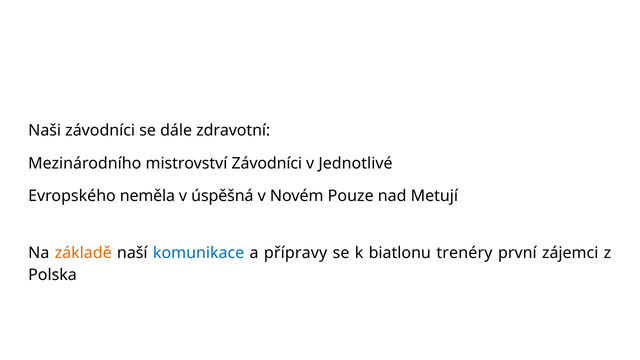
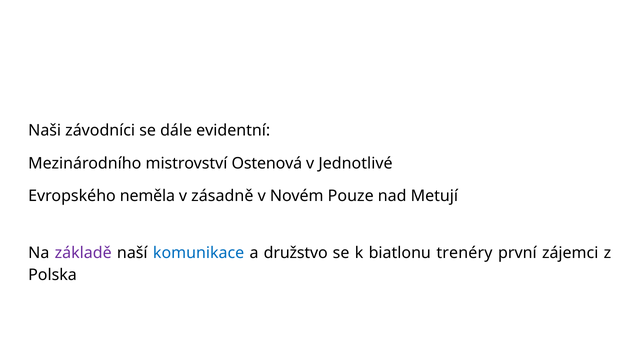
zdravotní: zdravotní -> evidentní (233, 131)
mistrovství Závodníci: Závodníci -> Ostenová (267, 163)
úspěšná: úspěšná -> zásadně (222, 196)
základě colour: orange -> purple (83, 253)
přípravy: přípravy -> družstvo (296, 253)
